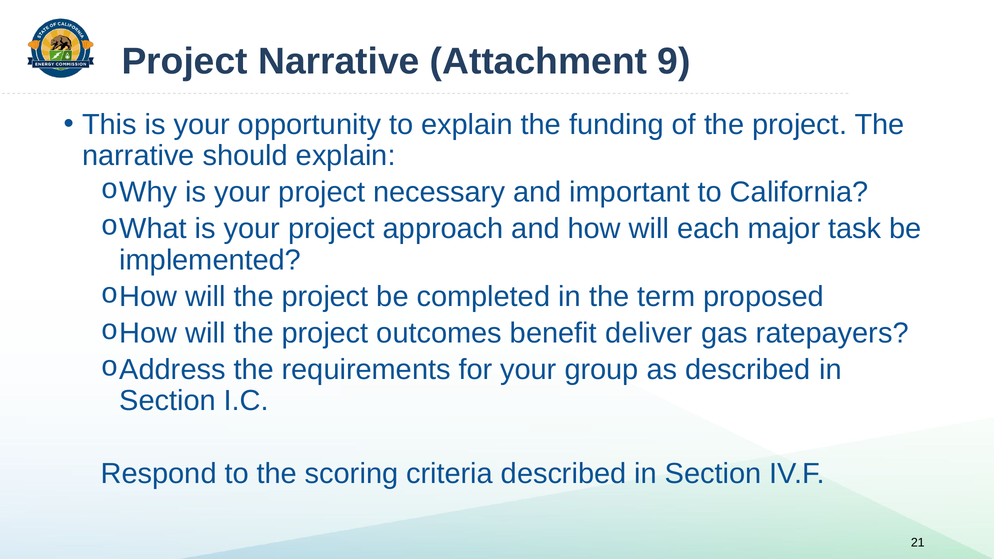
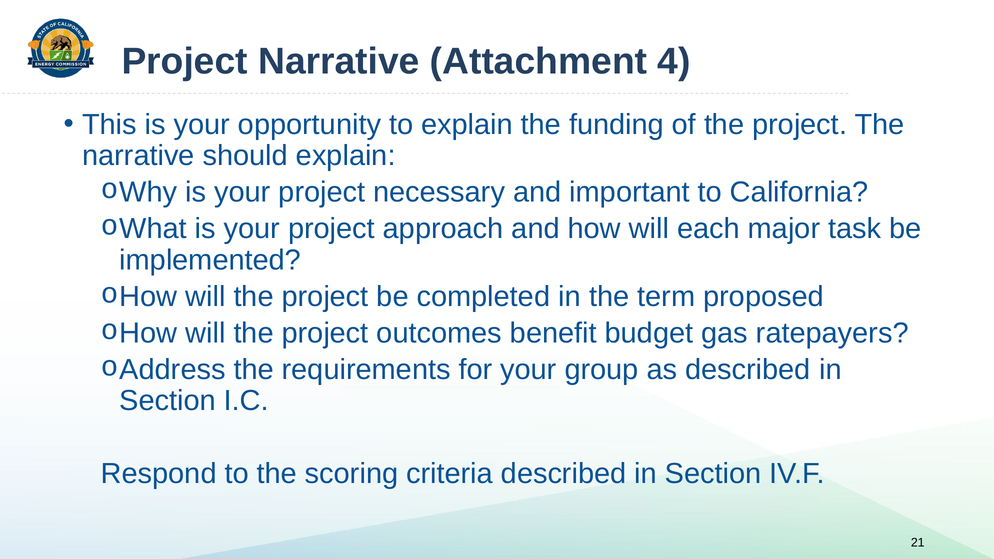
9: 9 -> 4 (674, 61)
deliver: deliver -> budget (649, 333)
